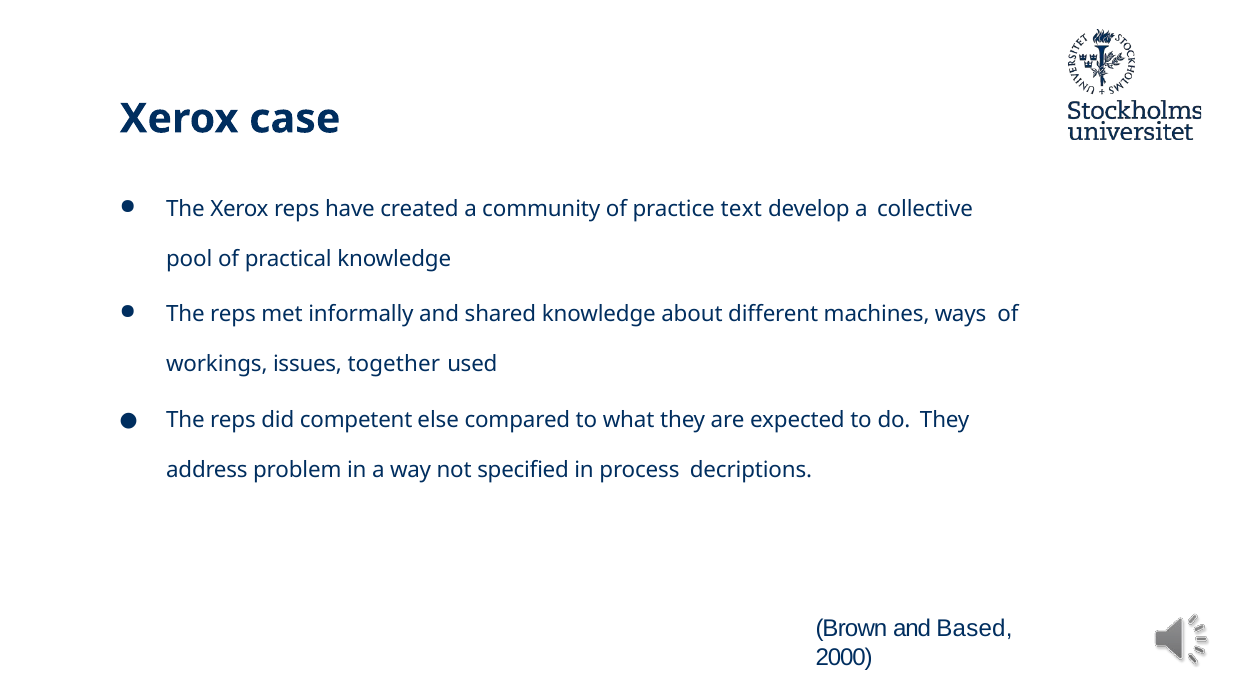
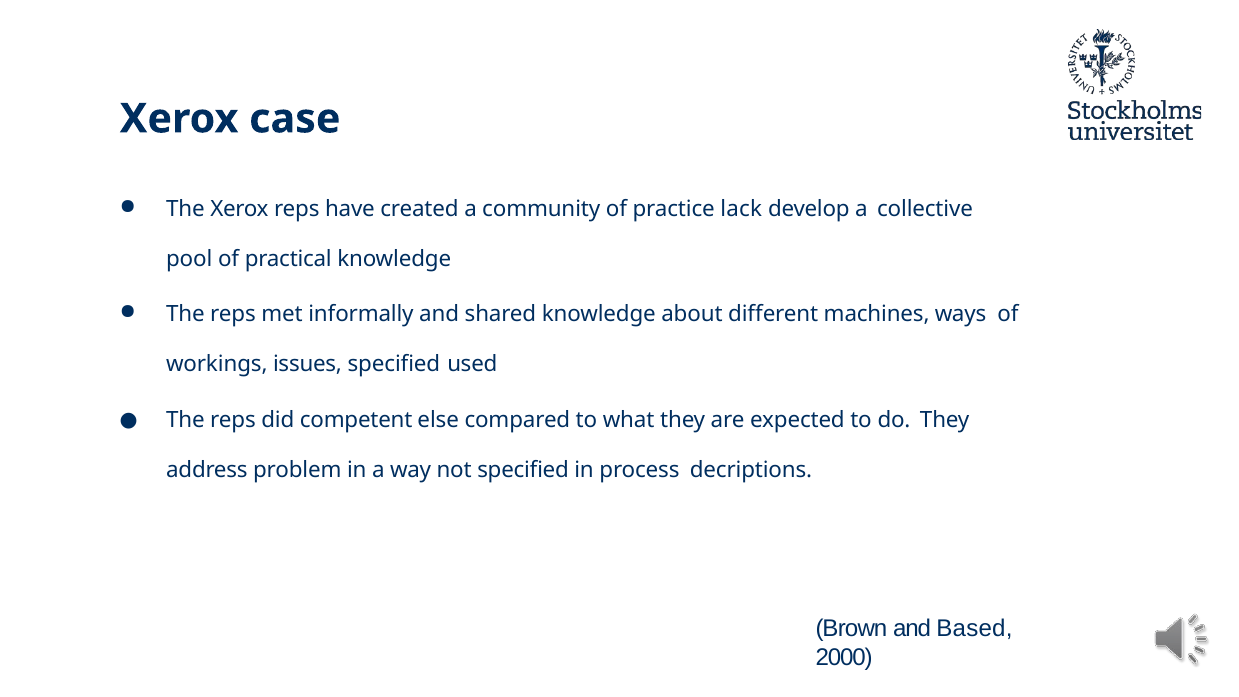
text: text -> lack (741, 209)
issues together: together -> specified (394, 364)
